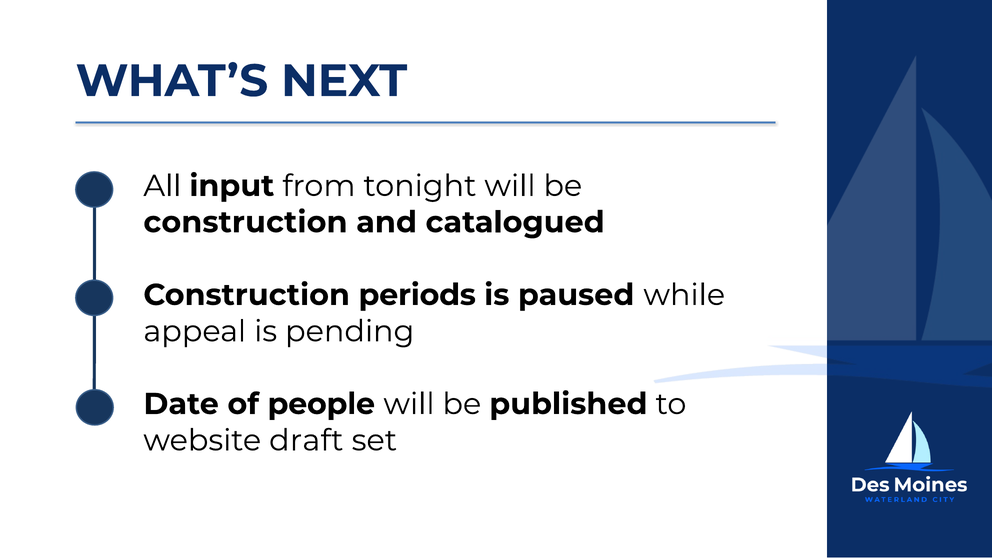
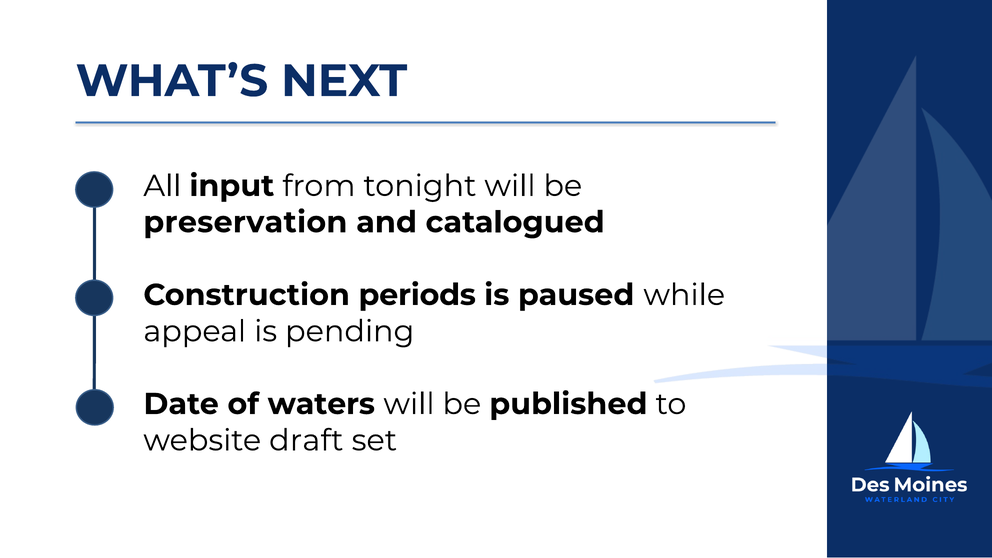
construction: construction -> preservation (245, 222)
people: people -> waters (321, 404)
